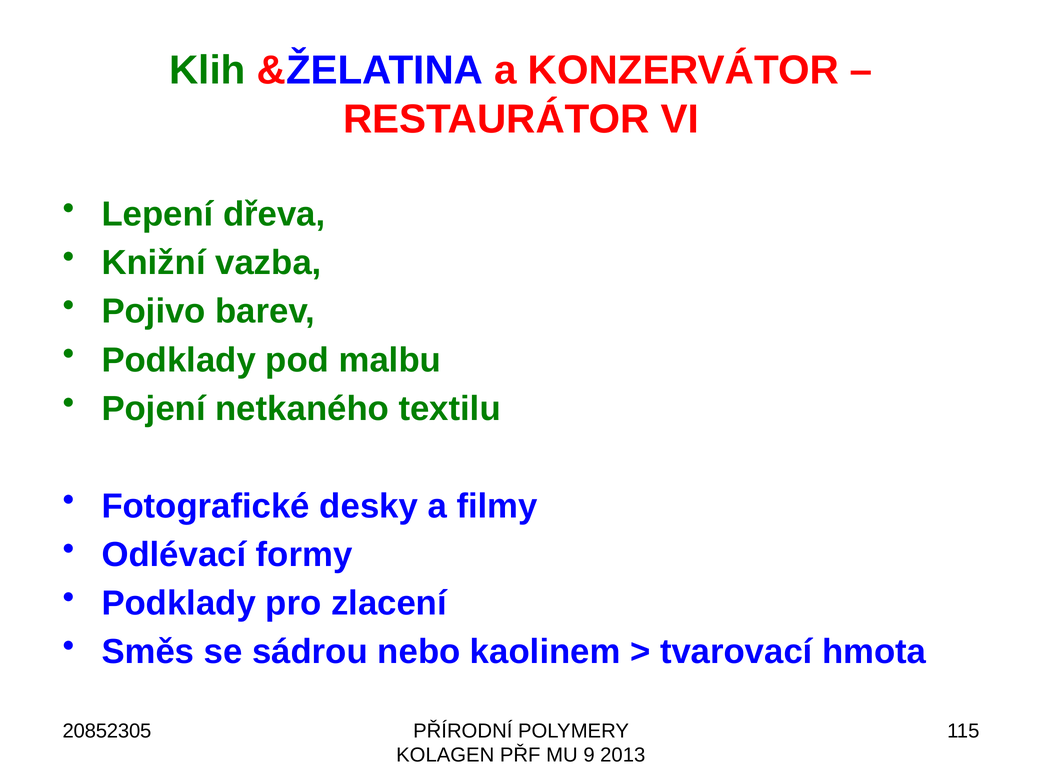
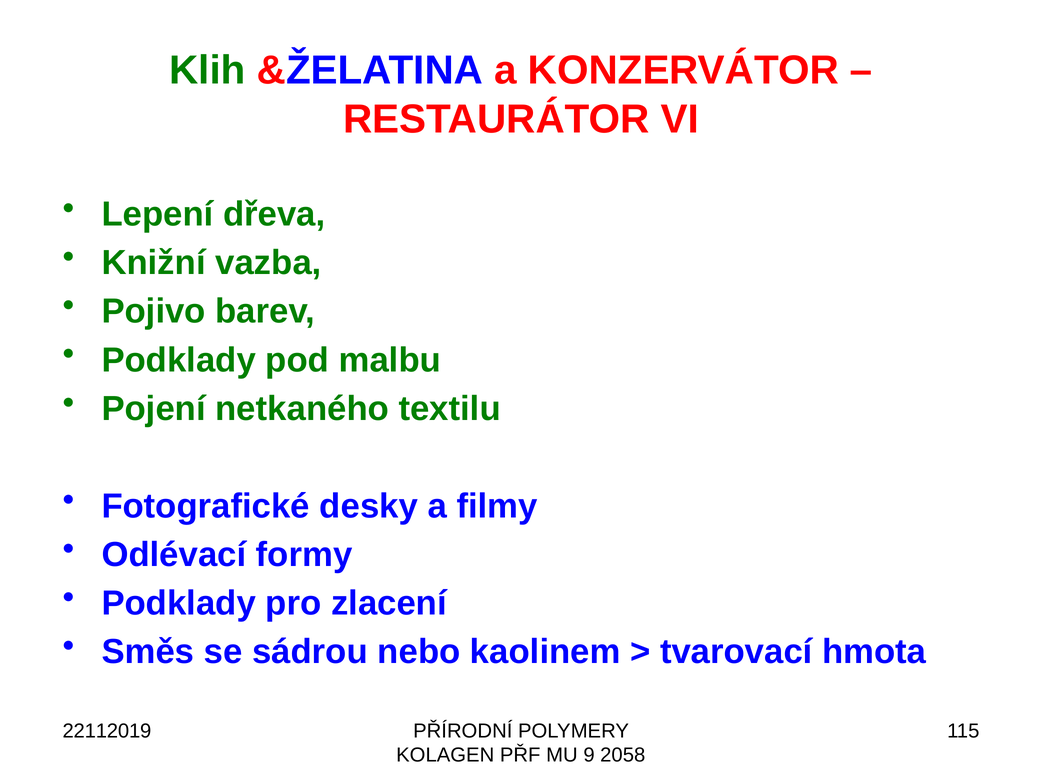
20852305: 20852305 -> 22112019 (107, 730)
2013: 2013 -> 2058 (623, 755)
